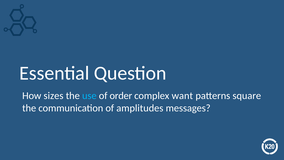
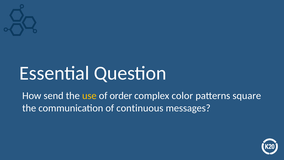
sizes: sizes -> send (54, 96)
use colour: light blue -> yellow (89, 96)
want: want -> color (182, 96)
amplitudes: amplitudes -> continuous (140, 108)
